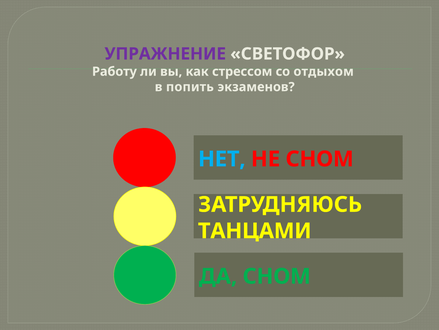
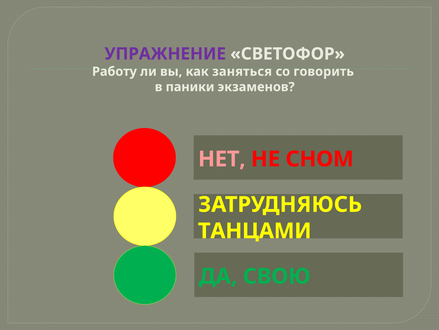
стрессом: стрессом -> заняться (242, 71)
отдыхом: отдыхом -> говорить (324, 71)
попить: попить -> паники (190, 87)
НЕТ colour: light blue -> pink (222, 159)
ДА СНОМ: СНОМ -> СВОЮ (277, 276)
